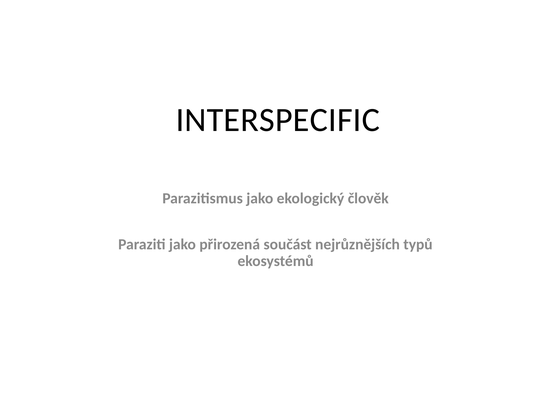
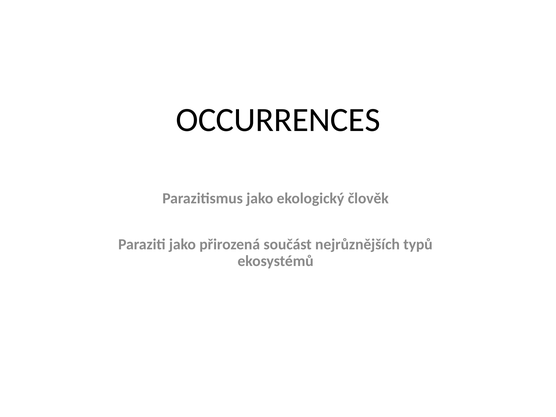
INTERSPECIFIC: INTERSPECIFIC -> OCCURRENCES (278, 120)
